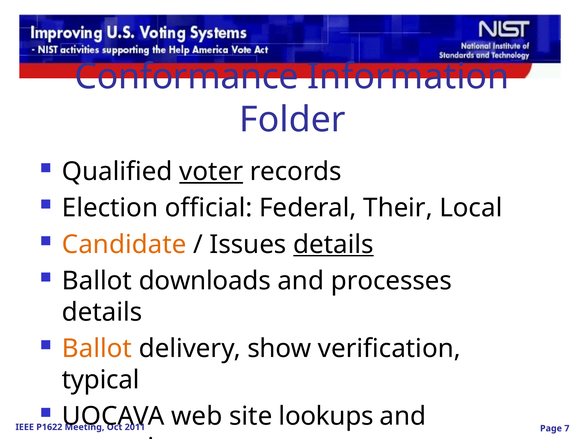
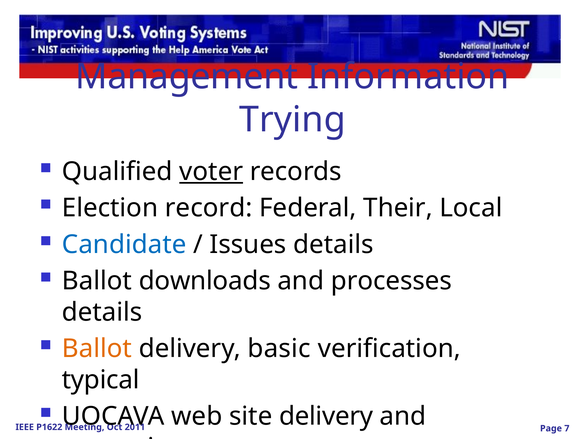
Conformance: Conformance -> Management (187, 77)
Folder: Folder -> Trying (292, 119)
official: official -> record (209, 208)
Candidate colour: orange -> blue (124, 244)
details underline: present -> none (333, 244)
show: show -> basic (279, 348)
site lookups: lookups -> delivery (326, 416)
